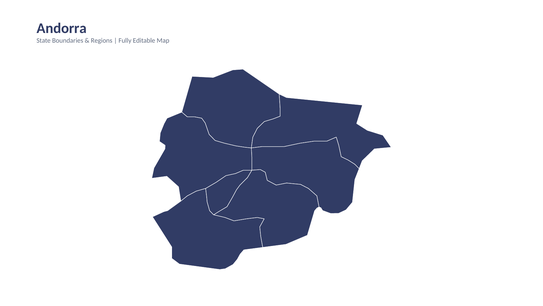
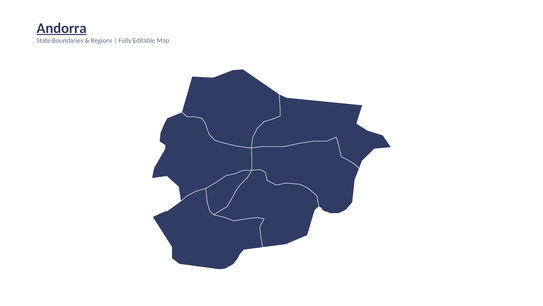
Andorra underline: none -> present (62, 28)
